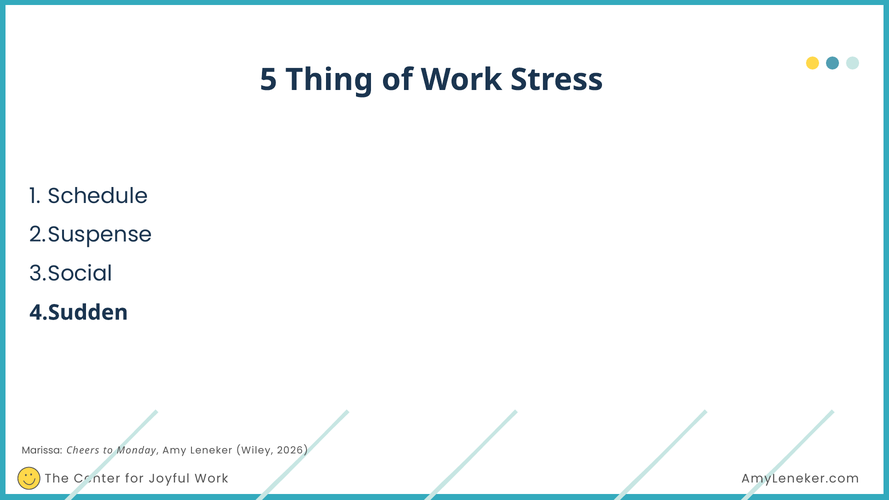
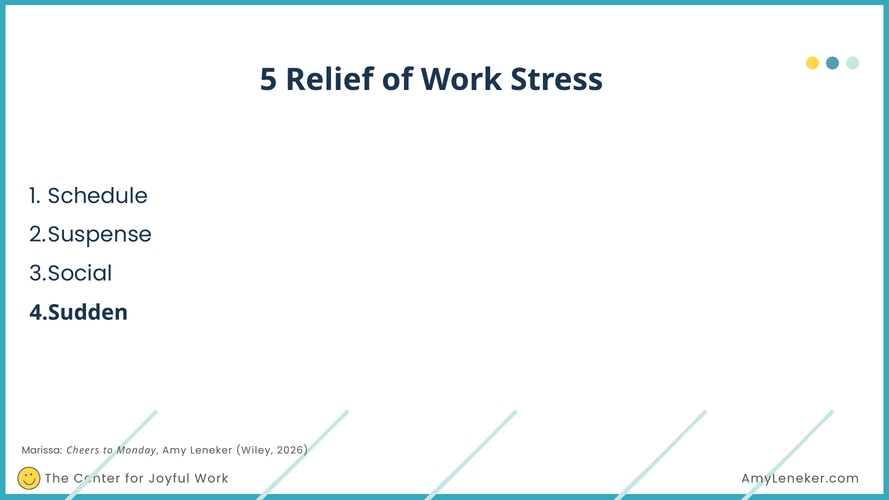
Thing: Thing -> Relief (329, 80)
